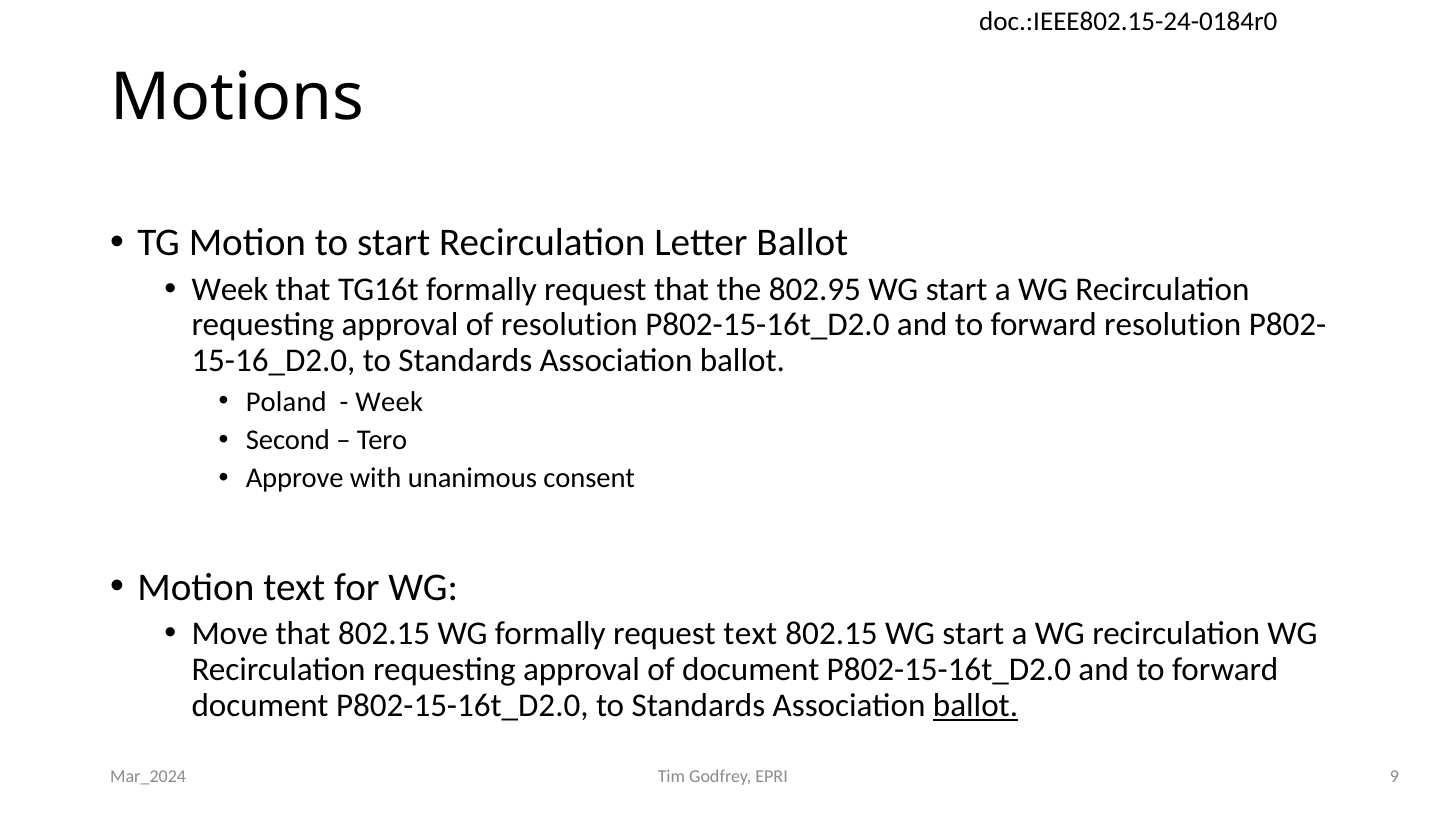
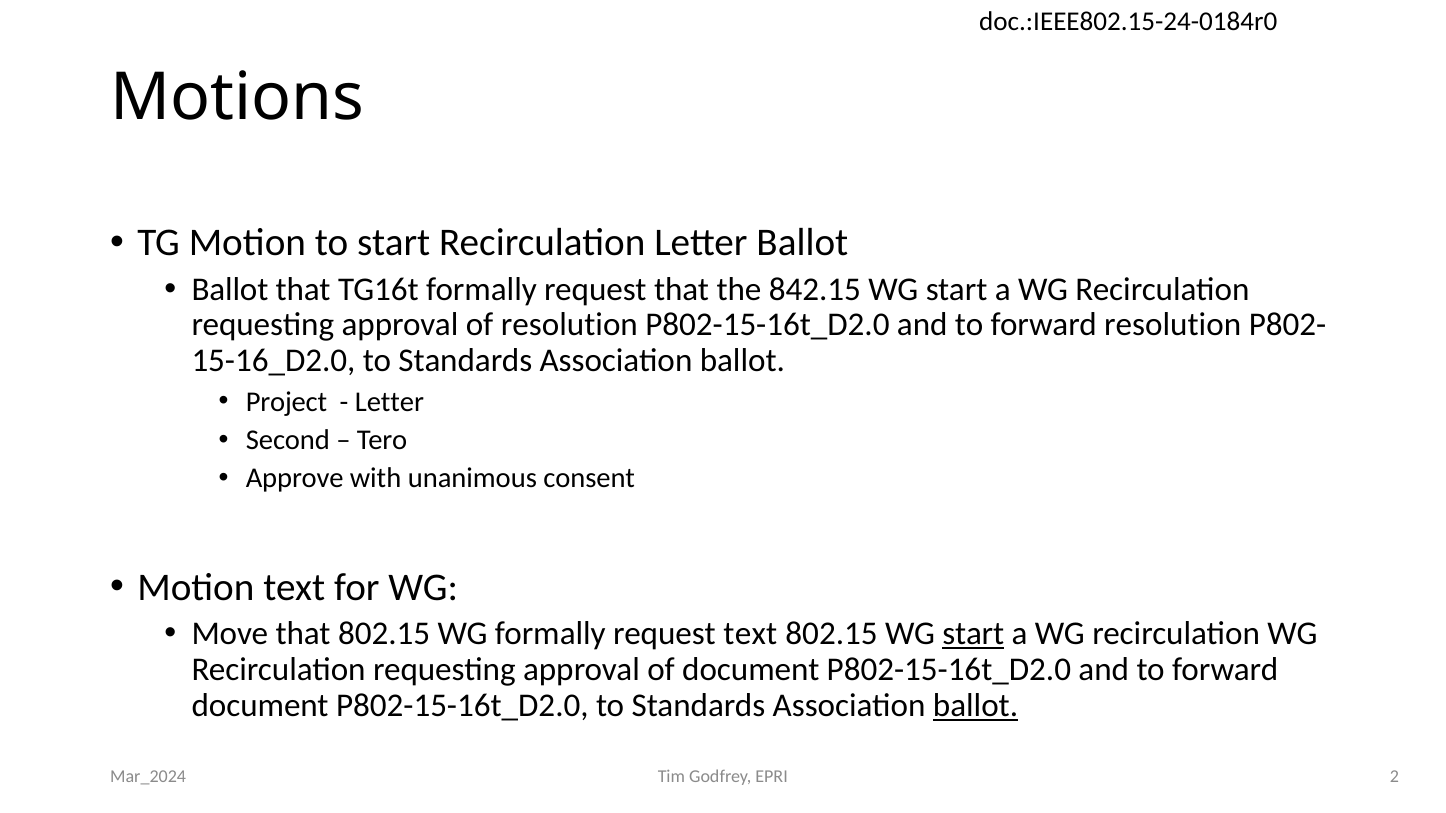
Week: Week -> Ballot (230, 289)
802.95: 802.95 -> 842.15 (815, 289)
Poland: Poland -> Project (286, 402)
Week: Week -> Letter (389, 402)
start underline: none -> present (973, 634)
9: 9 -> 2 (1395, 777)
